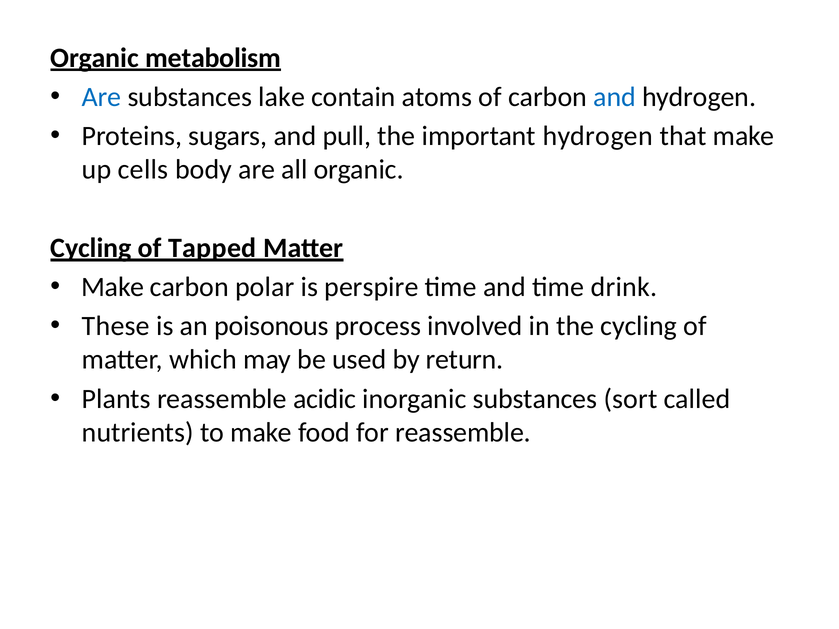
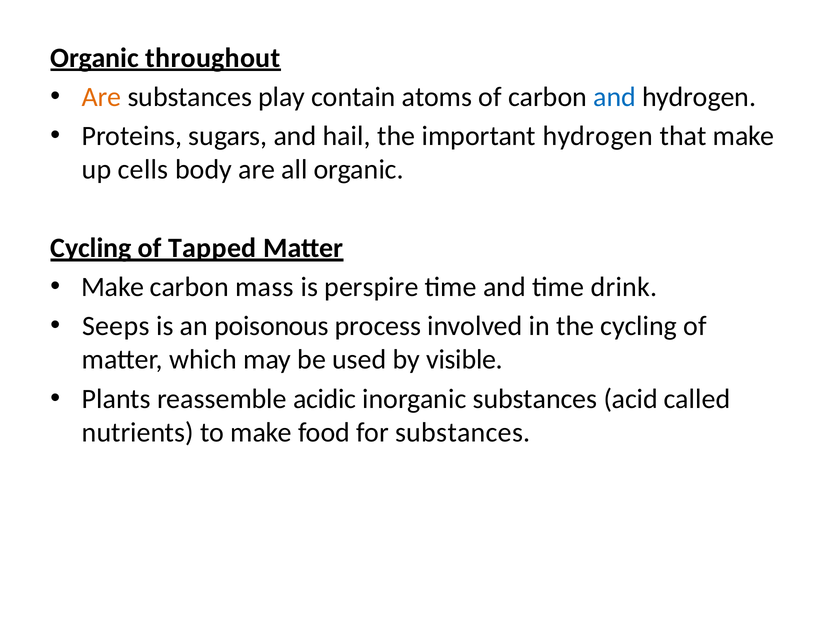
metabolism: metabolism -> throughout (213, 58)
Are colour: blue -> orange (102, 97)
lake: lake -> play (282, 97)
pull: pull -> hail (347, 136)
polar: polar -> mass (265, 287)
These: These -> Seeps (116, 326)
return: return -> visible (465, 360)
sort: sort -> acid (631, 399)
for reassemble: reassemble -> substances (463, 433)
